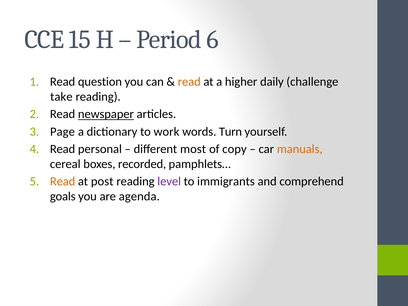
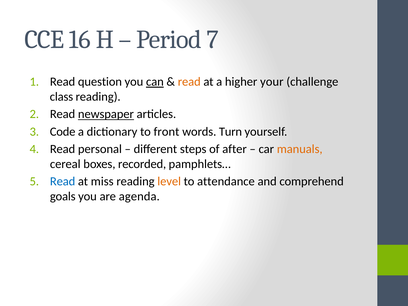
15: 15 -> 16 (80, 40)
6: 6 -> 7 (213, 40)
can underline: none -> present (155, 82)
daily: daily -> your (272, 82)
take: take -> class (61, 97)
Page: Page -> Code (63, 132)
work: work -> front (166, 132)
most: most -> steps (193, 149)
copy: copy -> after (235, 149)
Read colour: orange -> blue (63, 181)
post: post -> miss (102, 181)
level colour: purple -> orange (169, 181)
immigrants: immigrants -> attendance (226, 181)
